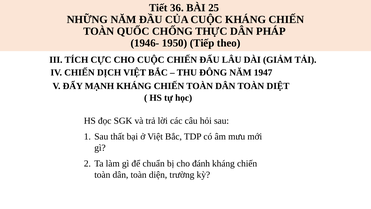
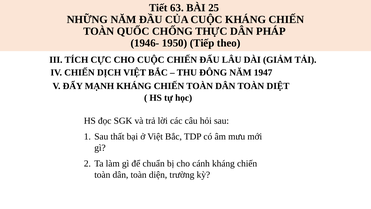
36: 36 -> 63 (177, 8)
đánh: đánh -> cánh (201, 163)
